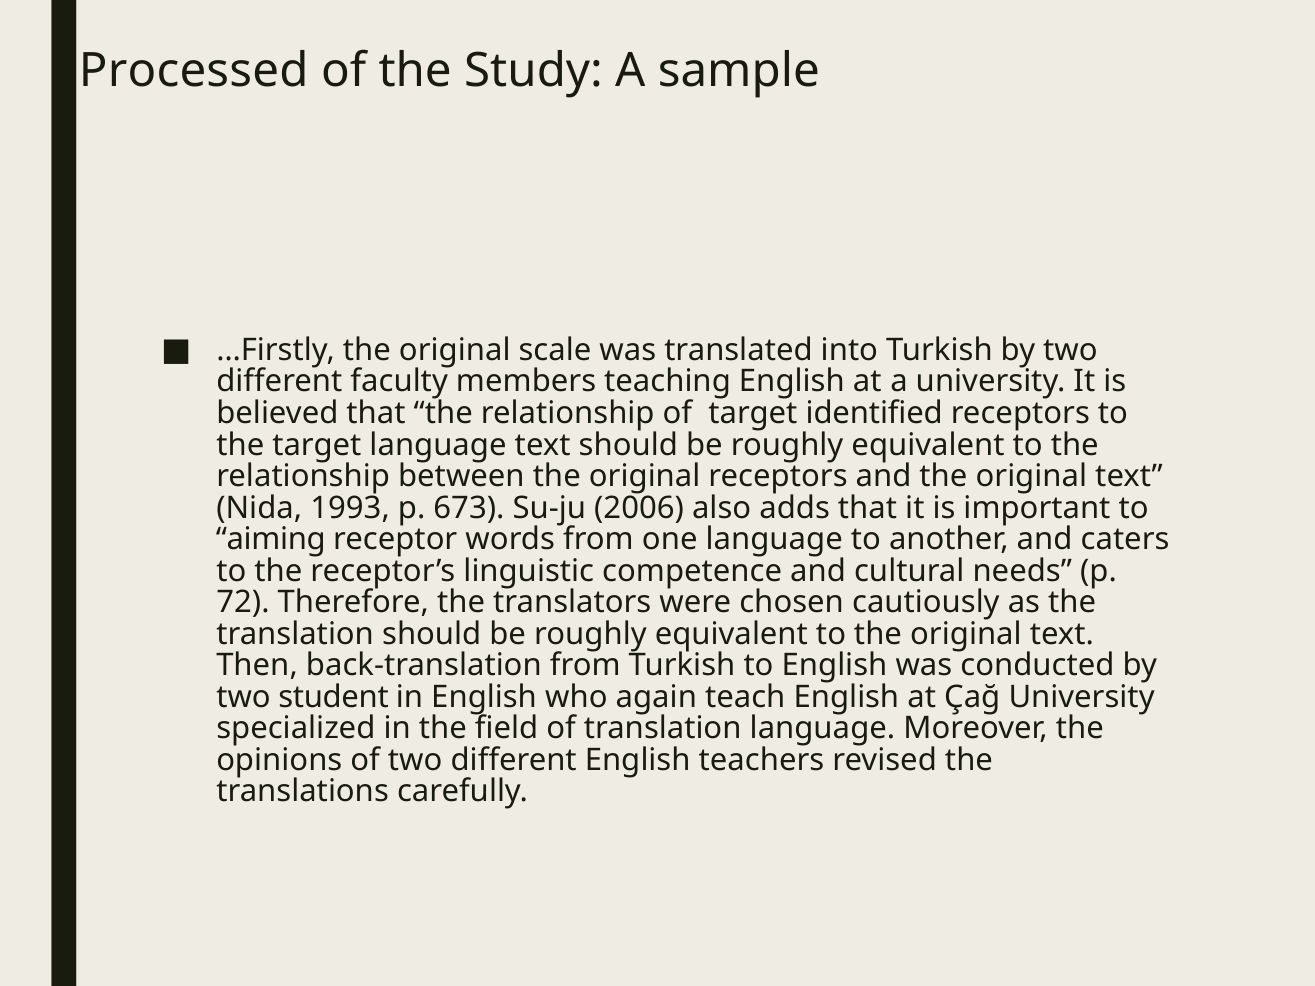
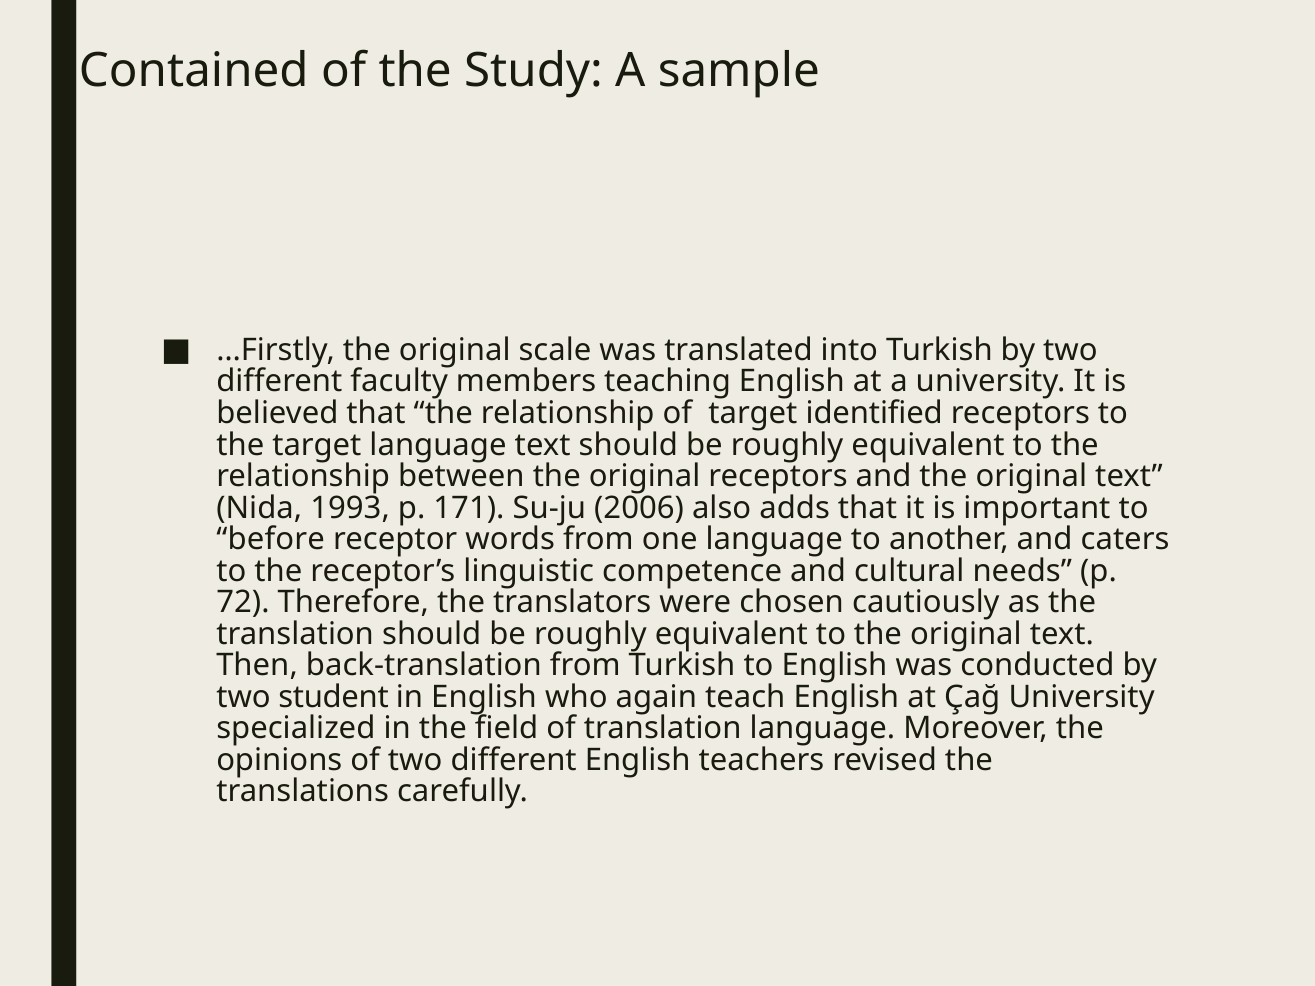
Processed: Processed -> Contained (194, 71)
673: 673 -> 171 (469, 508)
aiming: aiming -> before (271, 539)
